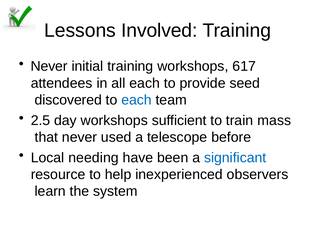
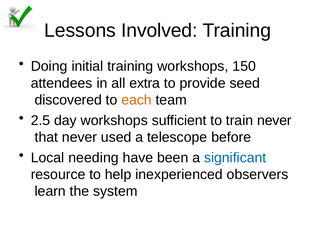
Never: Never -> Doing (49, 66)
617: 617 -> 150 (244, 66)
all each: each -> extra (145, 83)
each colour: blue -> orange (137, 100)
train mass: mass -> never (274, 120)
